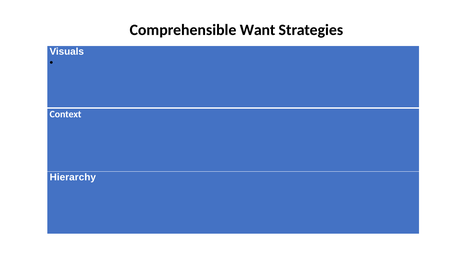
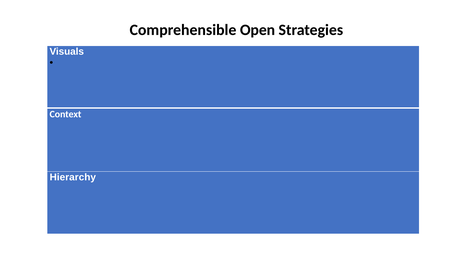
Want: Want -> Open (258, 30)
